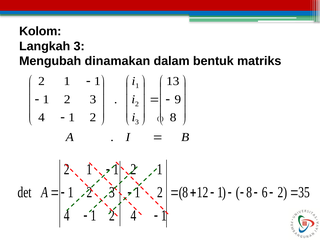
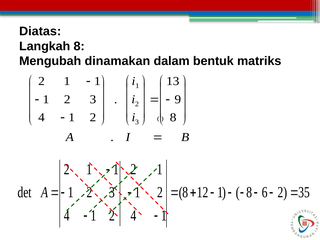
Kolom: Kolom -> Diatas (40, 31)
Langkah 3: 3 -> 8 (79, 46)
